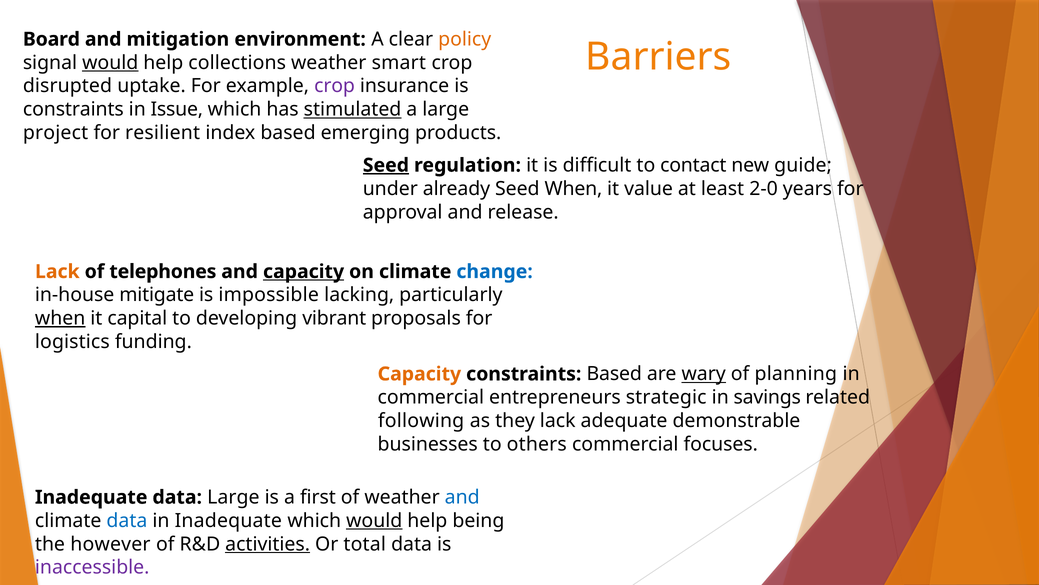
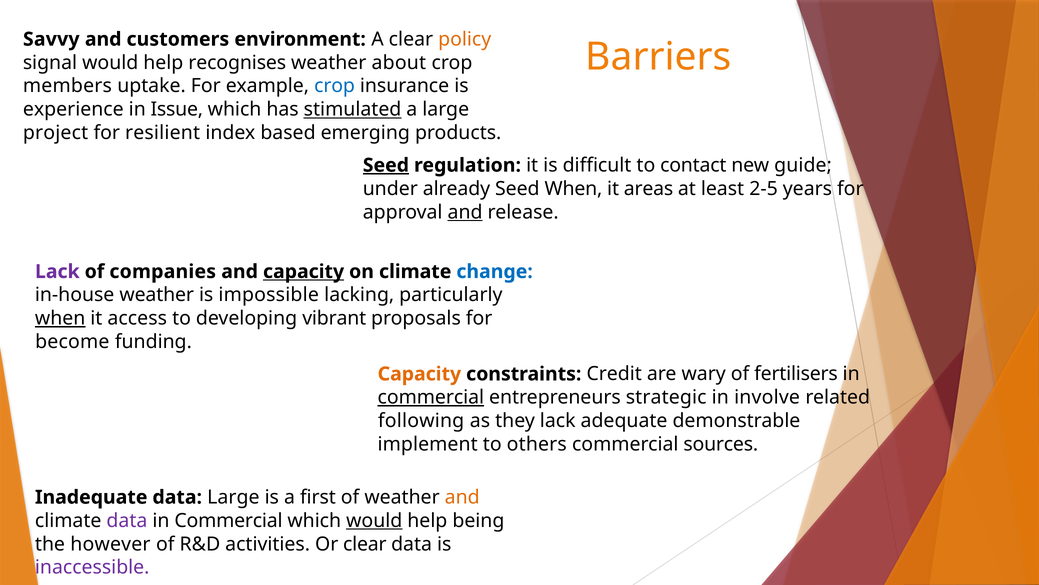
Board: Board -> Savvy (51, 39)
mitigation: mitigation -> customers (178, 39)
would underline: present -> none (110, 63)
collections: collections -> recognises (237, 63)
smart: smart -> about (399, 63)
disrupted: disrupted -> members (67, 86)
crop colour: purple -> blue (335, 86)
constraints: constraints -> experience (73, 109)
value: value -> areas (649, 189)
2-0: 2-0 -> 2-5 (764, 189)
and underline: none -> present (465, 212)
Lack colour: orange -> purple (57, 271)
telephones: telephones -> companies (163, 271)
in-house mitigate: mitigate -> weather (157, 295)
capital: capital -> access (137, 318)
logistics: logistics -> become (72, 341)
constraints Based: Based -> Credit (614, 374)
wary underline: present -> none (704, 374)
planning: planning -> fertilisers (796, 374)
commercial underline: none -> present (431, 397)
savings: savings -> involve (767, 397)
businesses: businesses -> implement (428, 444)
focuses: focuses -> sources (721, 444)
and colour: blue -> orange (462, 497)
data colour: blue -> purple (127, 520)
Inadequate: Inadequate -> Commercial (229, 520)
activities underline: present -> none (268, 544)
Or total: total -> clear (365, 544)
